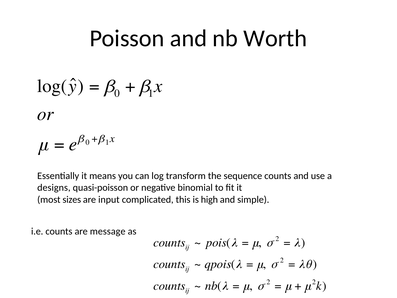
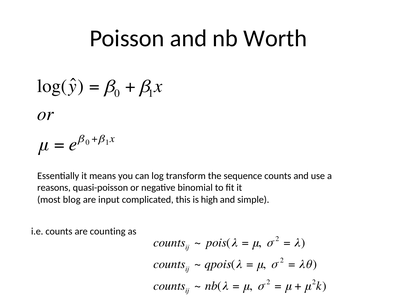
designs: designs -> reasons (54, 188)
sizes: sizes -> blog (72, 199)
message: message -> counting (108, 231)
